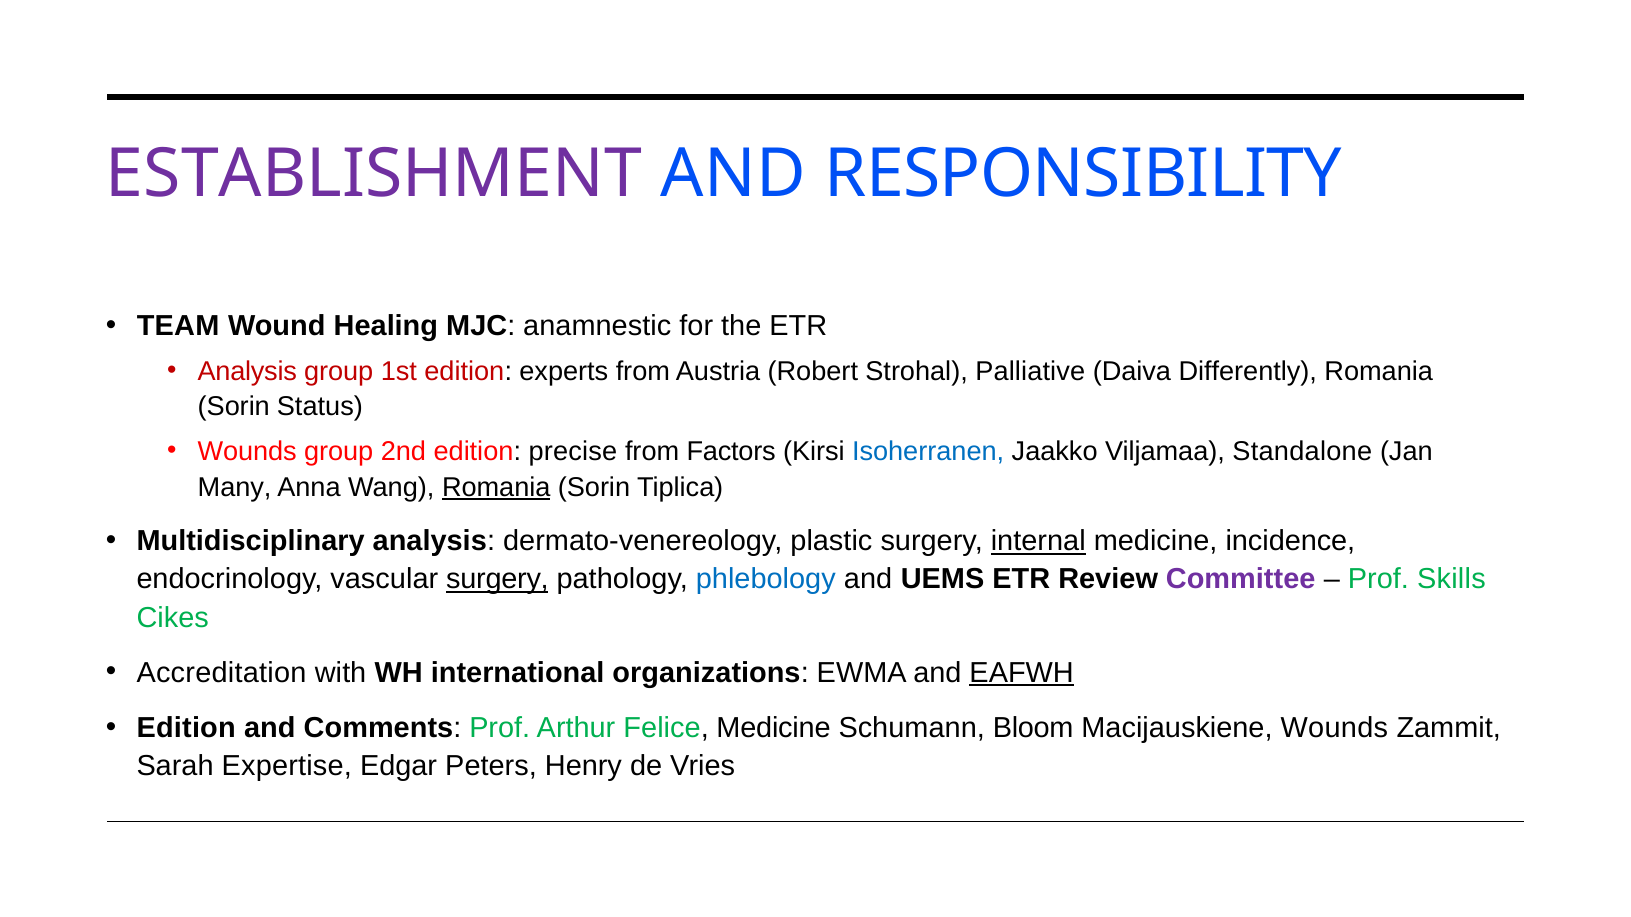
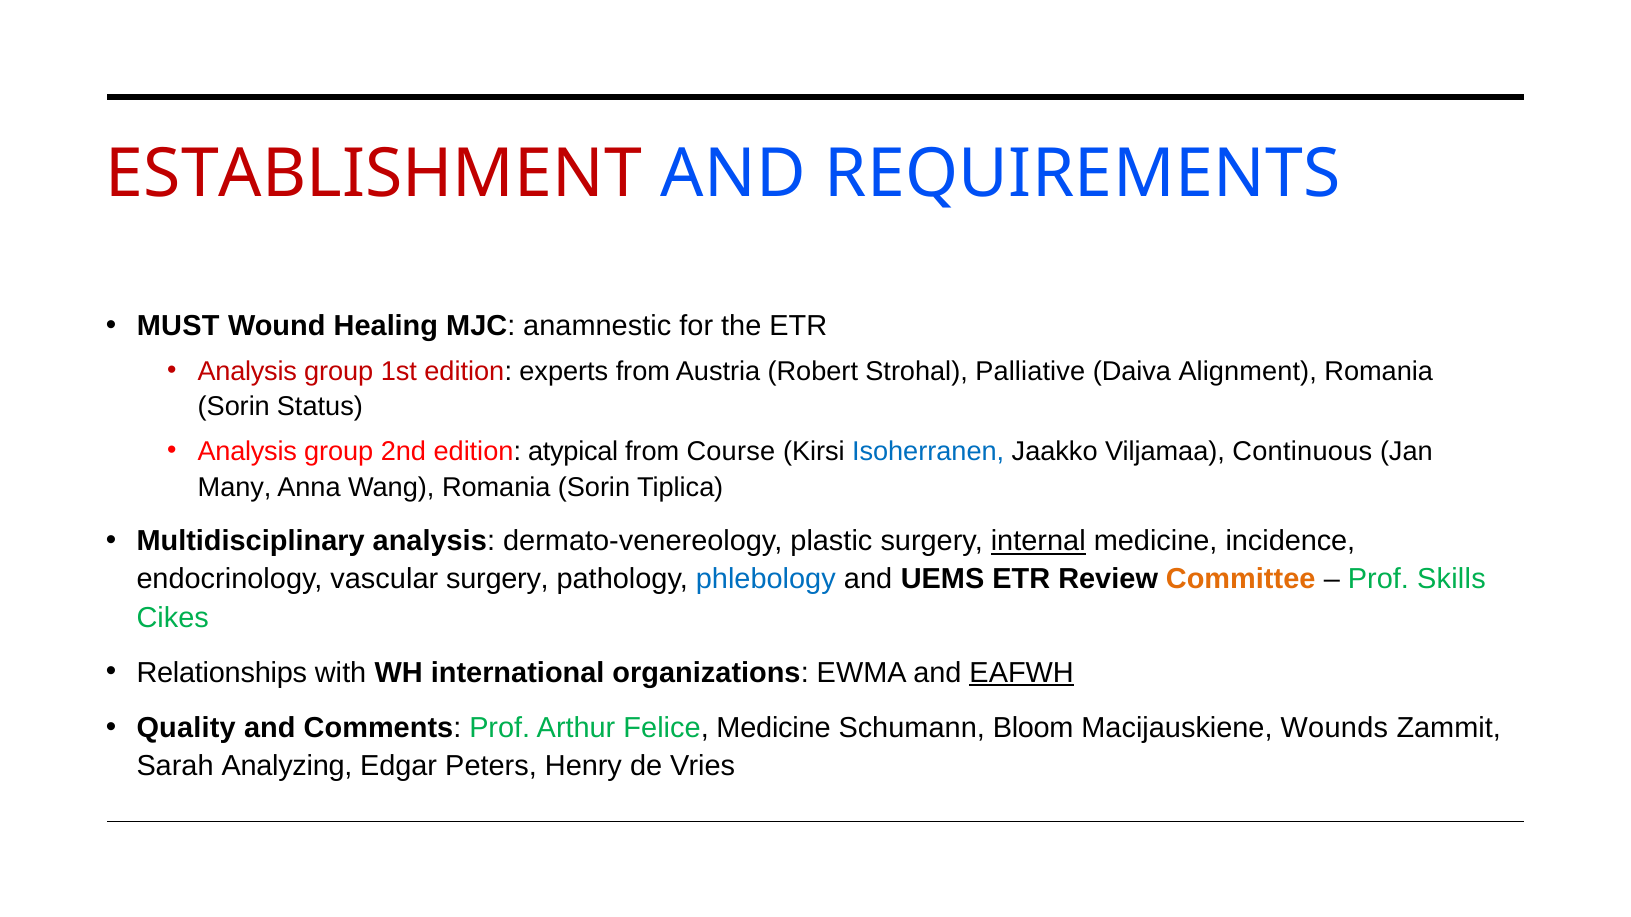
ESTABLISHMENT colour: purple -> red (374, 174)
RESPONSIBILITY: RESPONSIBILITY -> REQUIREMENTS (1083, 174)
TEAM: TEAM -> MUST (178, 326)
Differently: Differently -> Alignment (1248, 371)
Wounds: Wounds -> Analysis (247, 452)
precise: precise -> atypical (573, 452)
Factors: Factors -> Course (731, 452)
Standalone: Standalone -> Continuous (1302, 452)
Romania underline: present -> none (496, 487)
surgery underline: present -> none (497, 580)
Committee colour: purple -> orange (1241, 580)
Accreditation: Accreditation -> Relationships (222, 673)
Edition: Edition -> Quality (186, 728)
Expertise: Expertise -> Analyzing (287, 766)
